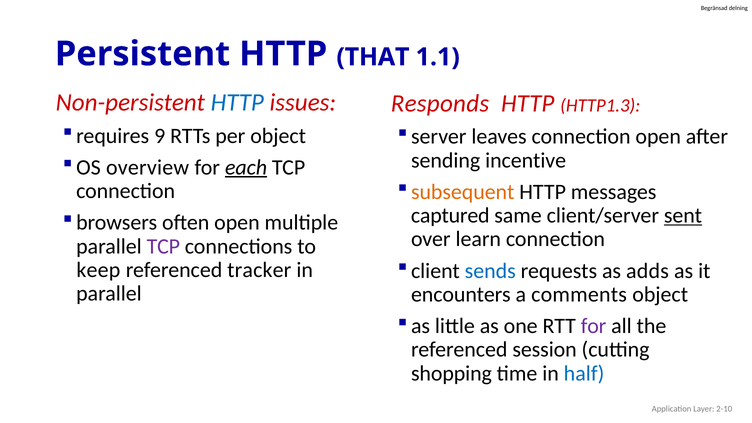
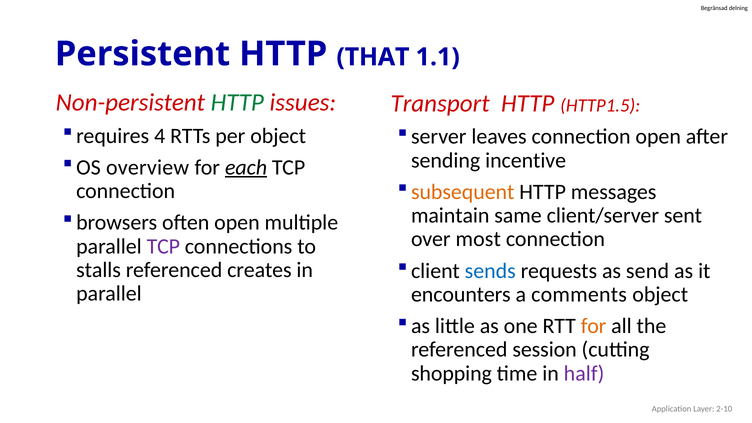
HTTP colour: blue -> green (237, 103)
Responds: Responds -> Transport (440, 103)
HTTP1.3: HTTP1.3 -> HTTP1.5 (600, 105)
9: 9 -> 4 (160, 136)
captured: captured -> maintain (450, 216)
sent underline: present -> none (683, 216)
learn: learn -> most (478, 239)
adds: adds -> send (648, 271)
keep: keep -> stalls (99, 270)
tracker: tracker -> creates (259, 270)
for colour: purple -> orange (594, 326)
half colour: blue -> purple (584, 373)
